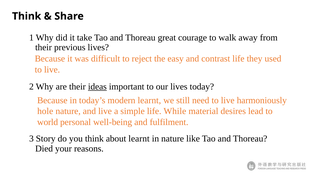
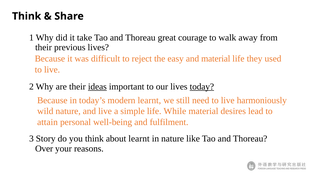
and contrast: contrast -> material (216, 59)
today underline: none -> present (202, 87)
hole: hole -> wild (45, 112)
world: world -> attain (47, 122)
Died: Died -> Over (44, 149)
